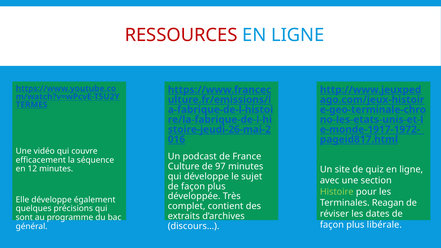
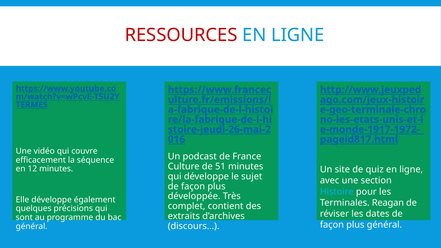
97: 97 -> 51 (220, 166)
Histoire colour: light green -> light blue (337, 192)
plus libérale: libérale -> général (384, 225)
